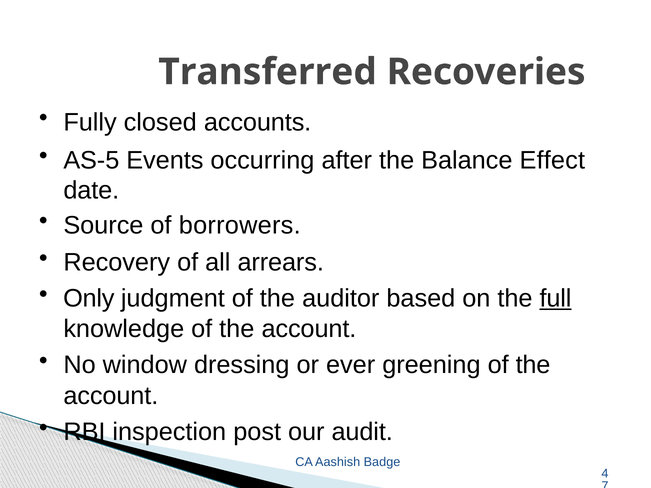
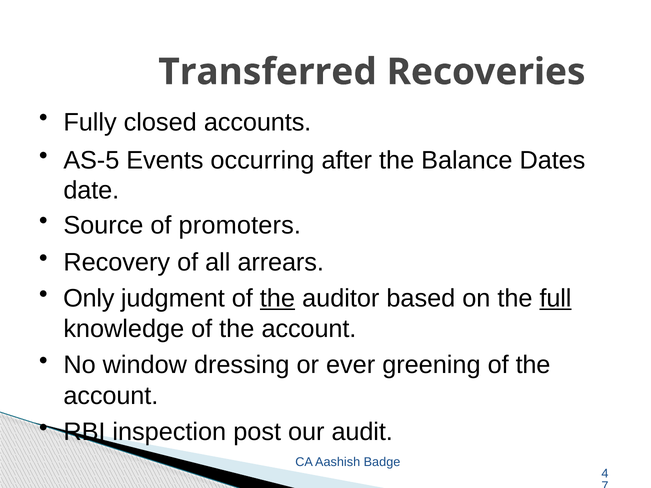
Effect: Effect -> Dates (552, 160)
borrowers: borrowers -> promoters (240, 225)
the underline: none -> present (277, 299)
